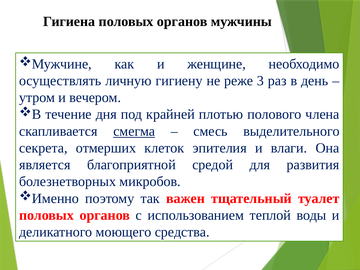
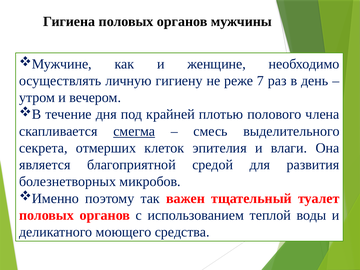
3: 3 -> 7 (260, 81)
